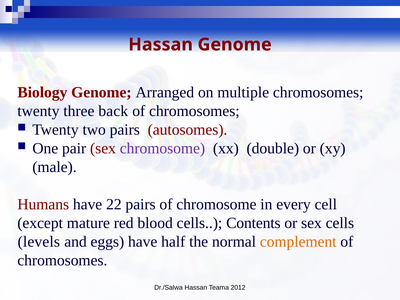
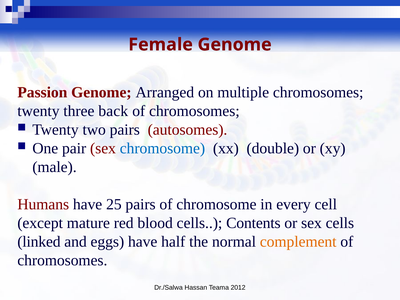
Hassan: Hassan -> Female (161, 45)
Biology: Biology -> Passion (42, 92)
chromosome colour: purple -> blue (162, 148)
22: 22 -> 25 (114, 204)
levels: levels -> linked (39, 242)
